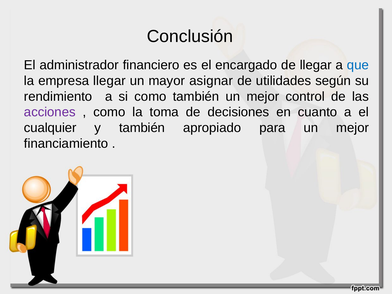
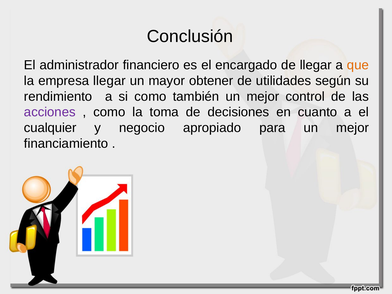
que colour: blue -> orange (358, 65)
asignar: asignar -> obtener (211, 81)
y también: también -> negocio (142, 128)
